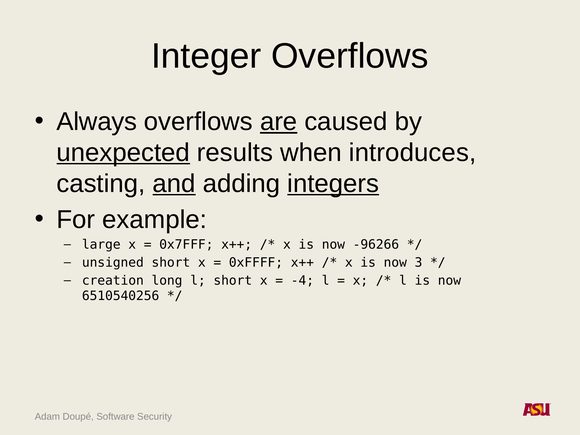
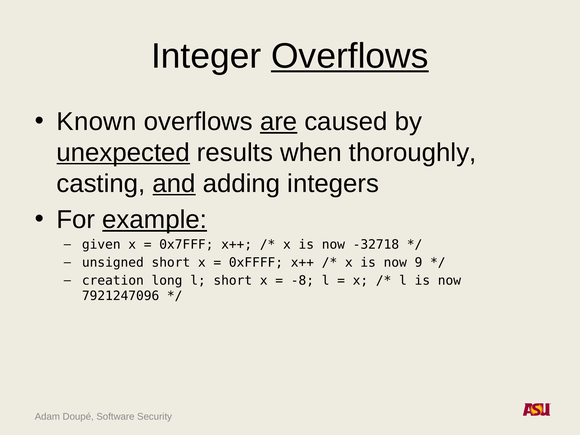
Overflows underline: none -> present (350, 56)
Always: Always -> Known (97, 122)
introduces: introduces -> thoroughly (413, 153)
integers underline: present -> none (333, 184)
example underline: none -> present (155, 220)
large: large -> given (101, 245)
-96266: -96266 -> -32718 (376, 245)
3: 3 -> 9 (418, 263)
-4: -4 -> -8 (302, 281)
6510540256: 6510540256 -> 7921247096 (121, 296)
